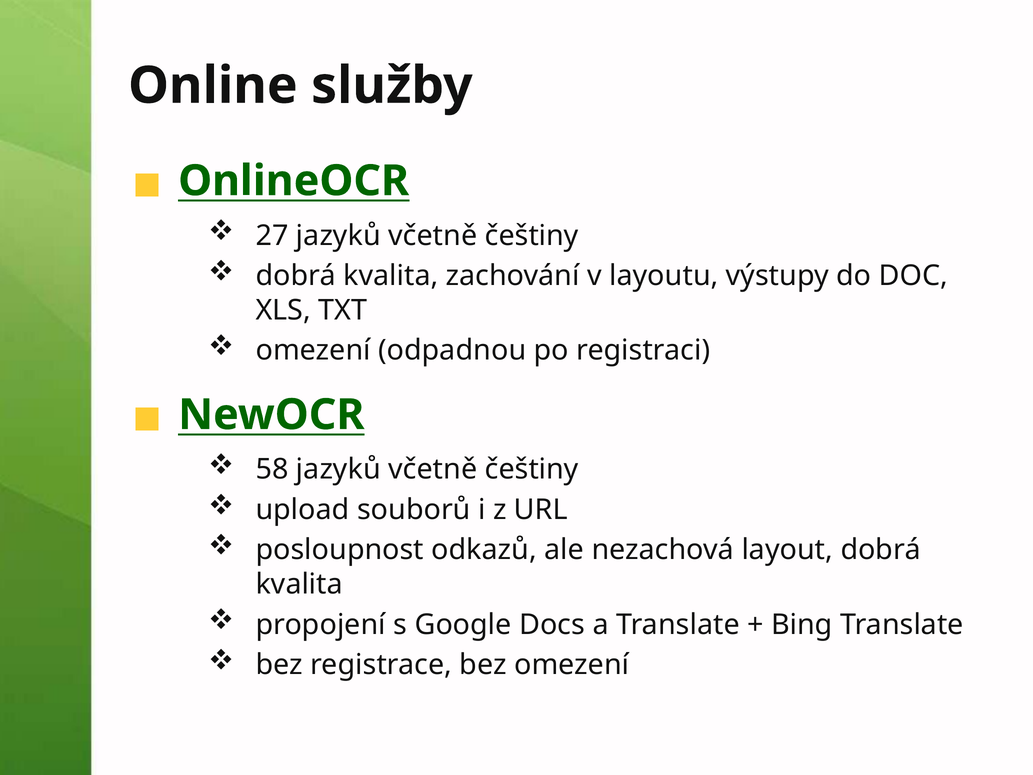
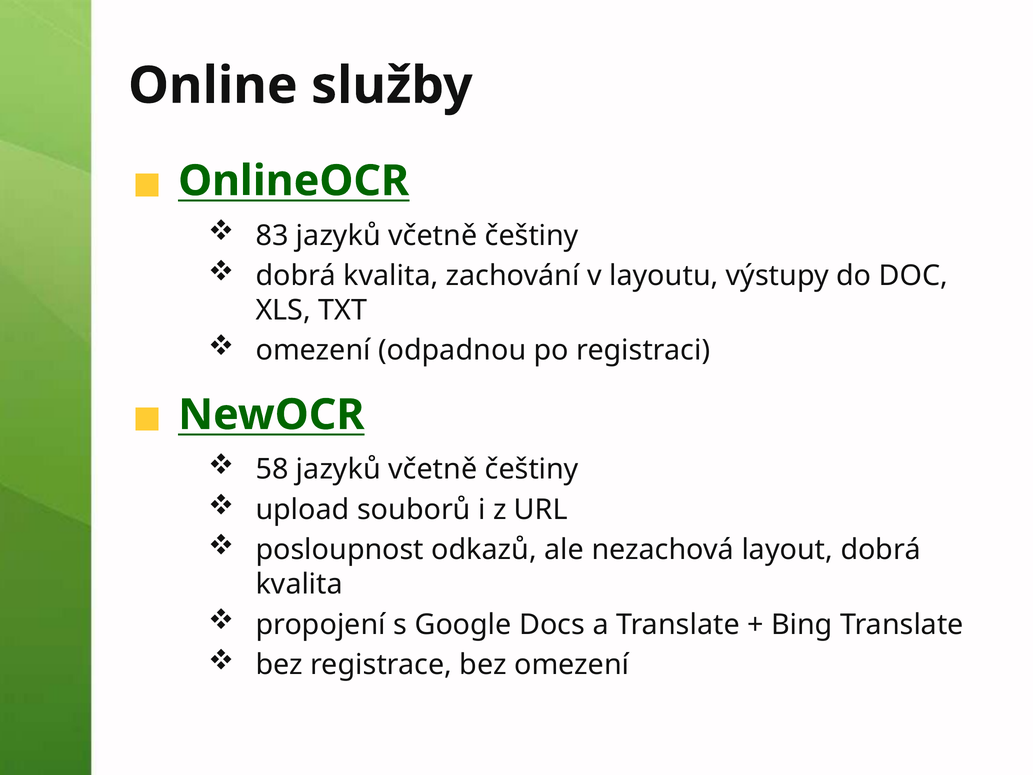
27: 27 -> 83 (272, 236)
